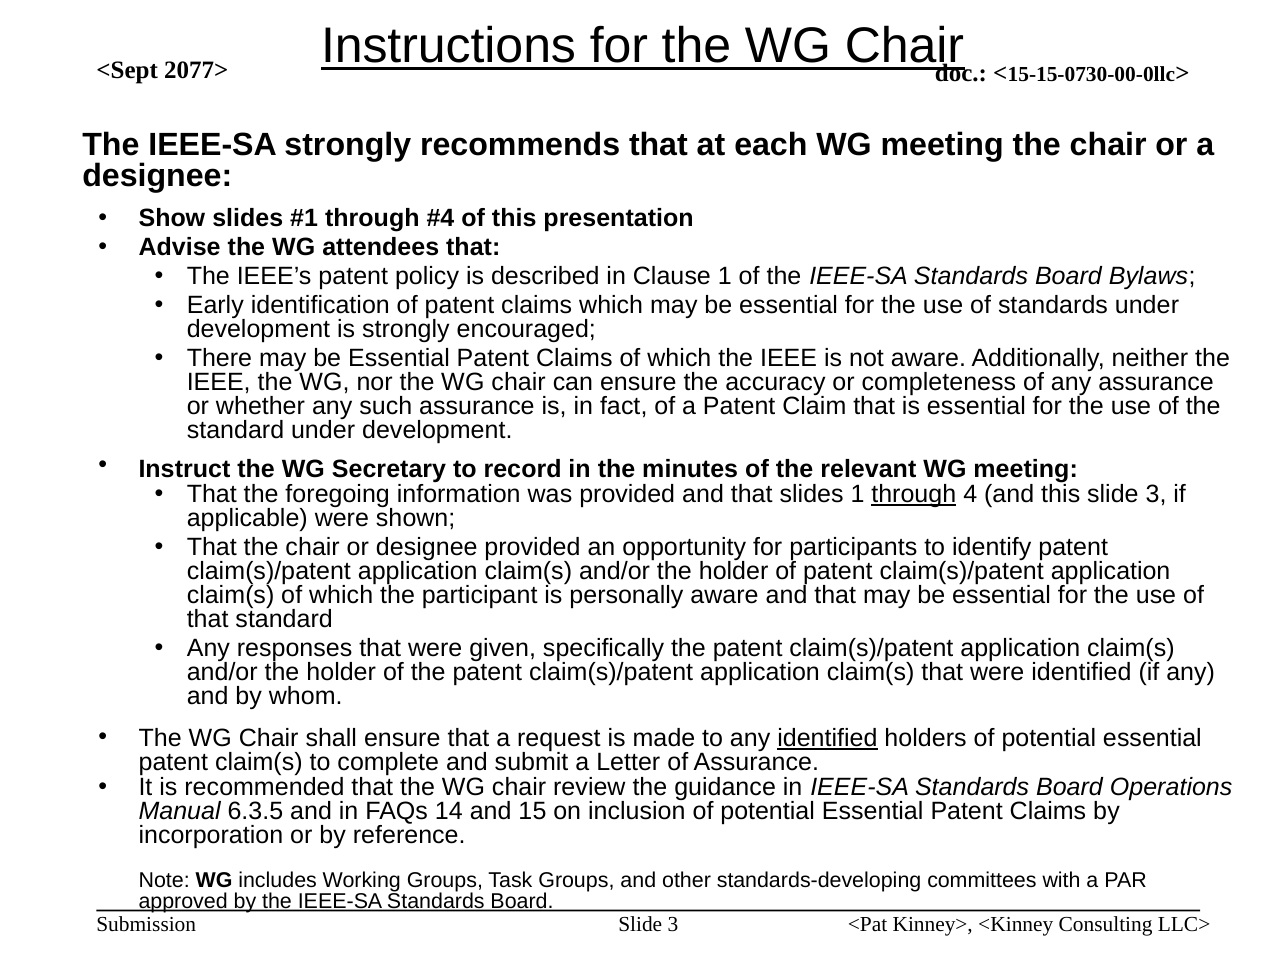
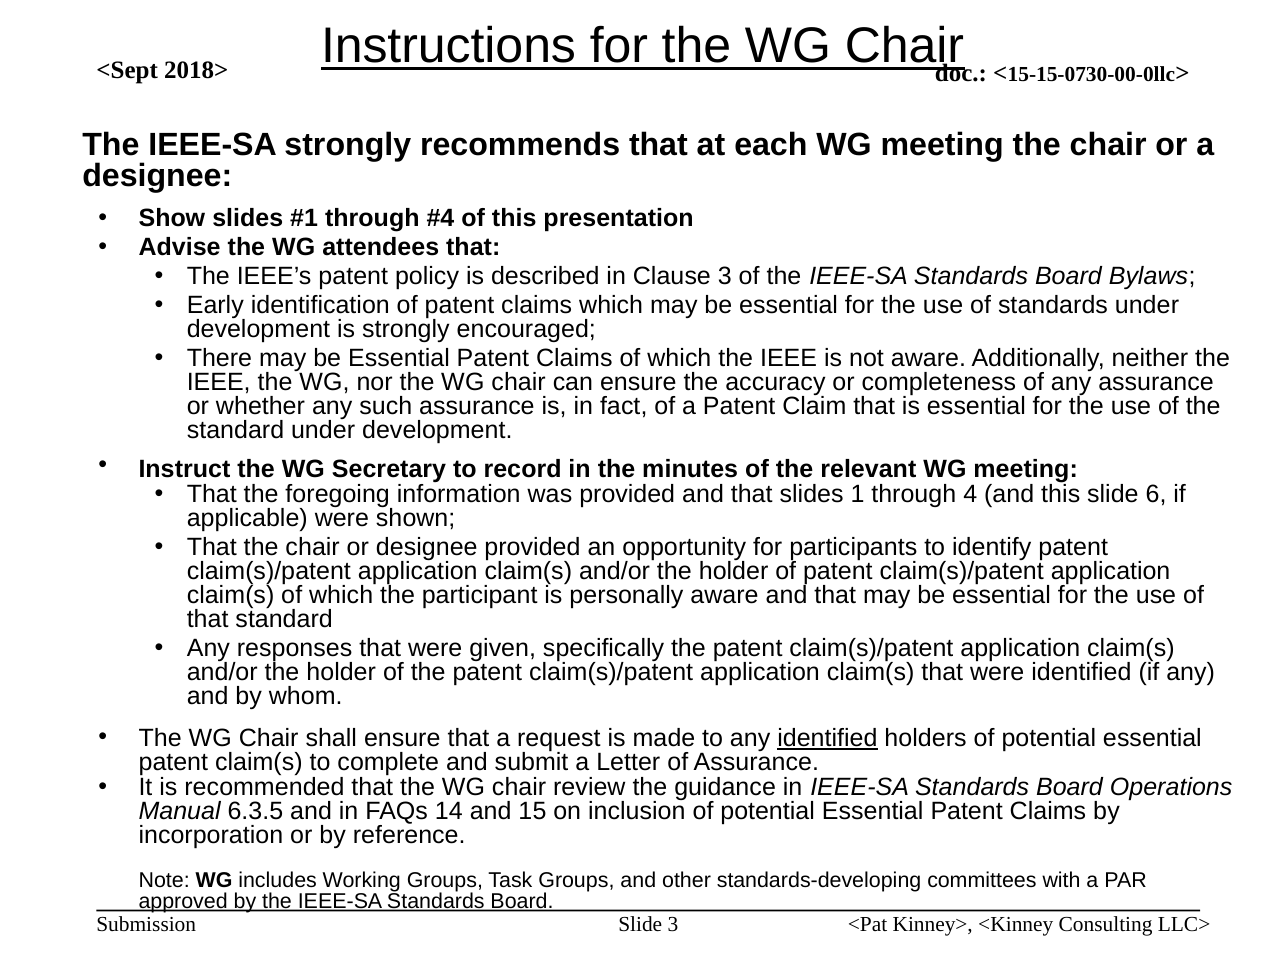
2077>: 2077> -> 2018> (196, 71)
Clause 1: 1 -> 3 (725, 277)
through underline: present -> none (914, 495)
this slide 3: 3 -> 6 (1156, 495)
